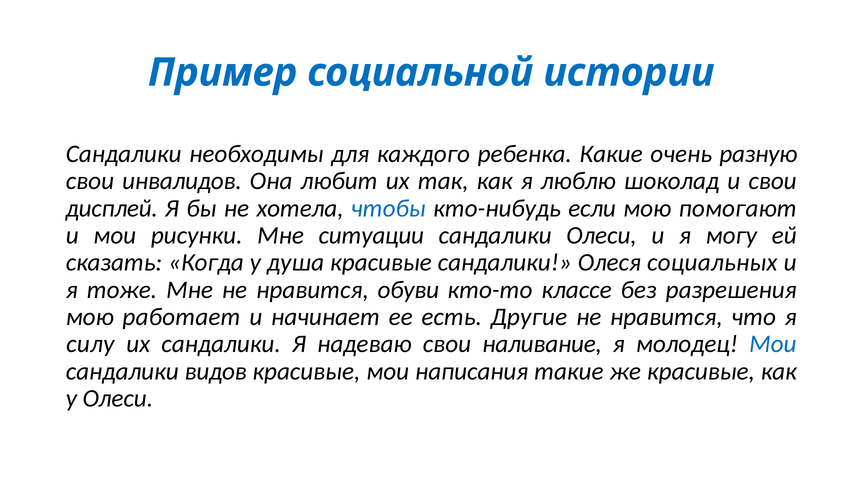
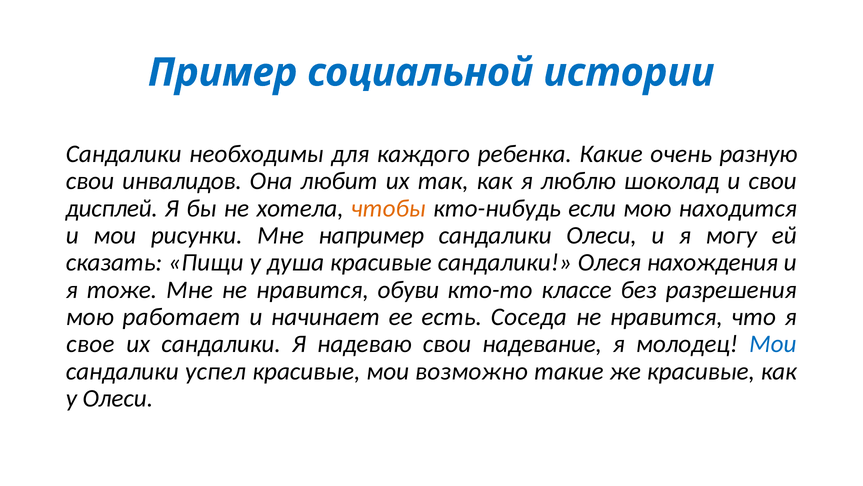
чтобы colour: blue -> orange (388, 208)
помогают: помогают -> находится (738, 208)
ситуации: ситуации -> например (371, 235)
Когда: Когда -> Пищи (206, 262)
социальных: социальных -> нахождения (712, 262)
Другие: Другие -> Соседа (529, 317)
силу: силу -> свое (90, 344)
наливание: наливание -> надевание (542, 344)
видов: видов -> успел (215, 371)
написания: написания -> возможно (472, 371)
